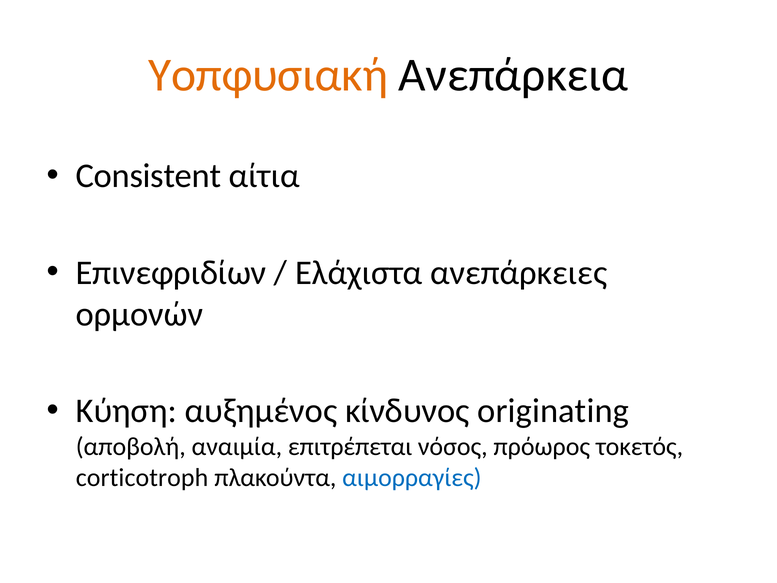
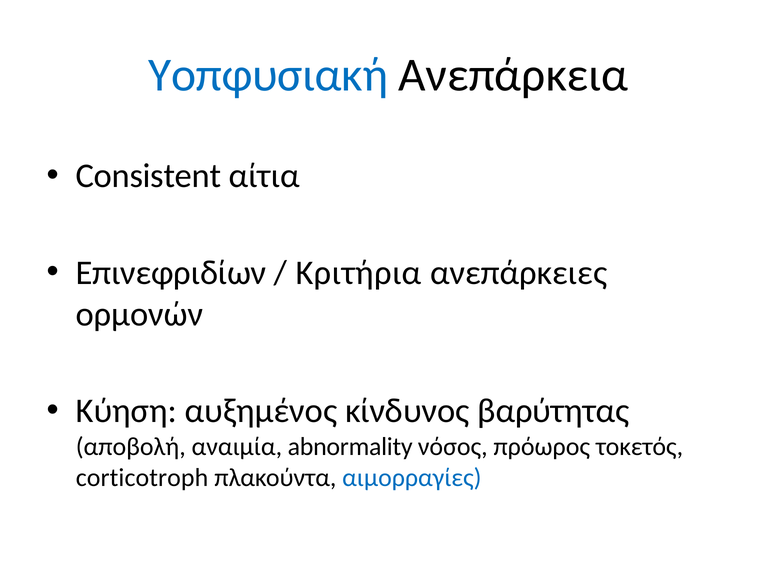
Υοπφυσιακή colour: orange -> blue (268, 75)
Ελάχιστα: Ελάχιστα -> Κριτήρια (359, 273)
originating: originating -> βαρύτητας (553, 411)
επιτρέπεται: επιτρέπεται -> abnormality (350, 447)
